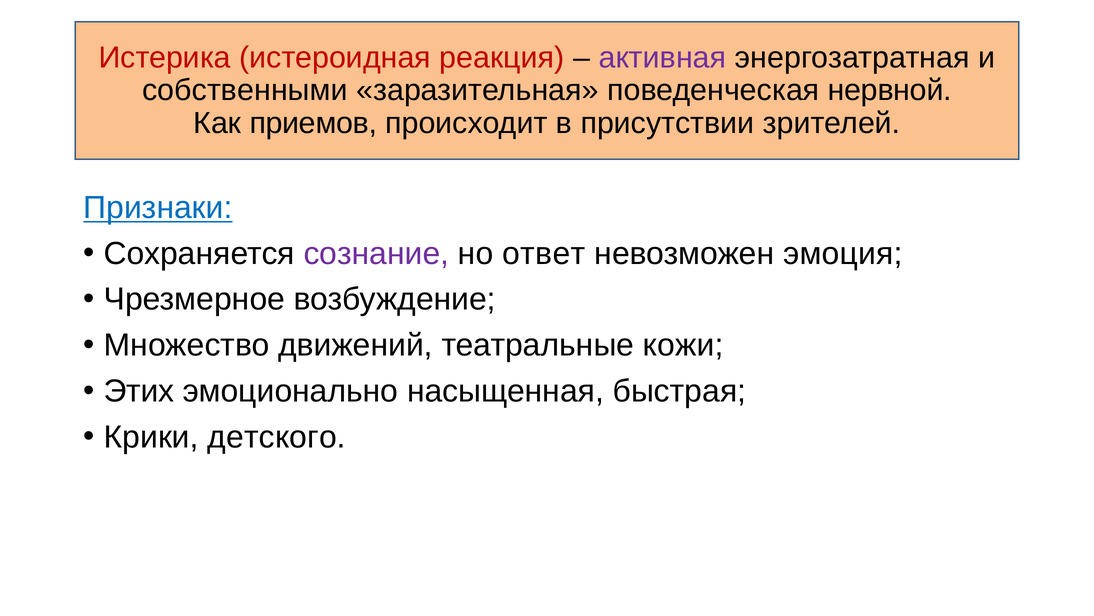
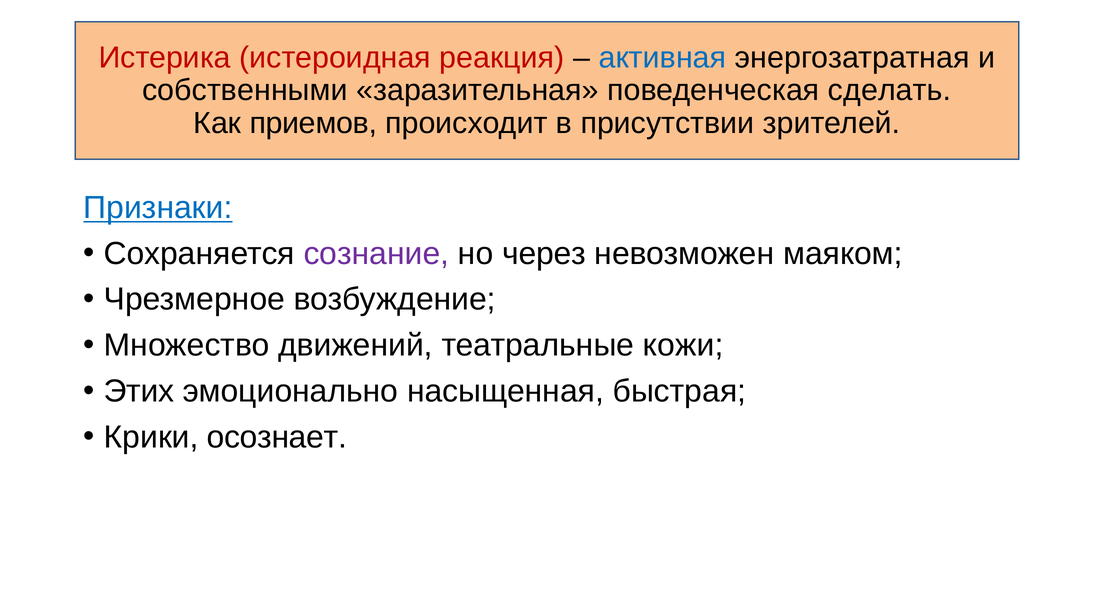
активная colour: purple -> blue (663, 58)
нервной: нервной -> сделать (890, 90)
ответ: ответ -> через (544, 253)
эмоция: эмоция -> маяком (843, 253)
детского: детского -> осознает (277, 437)
